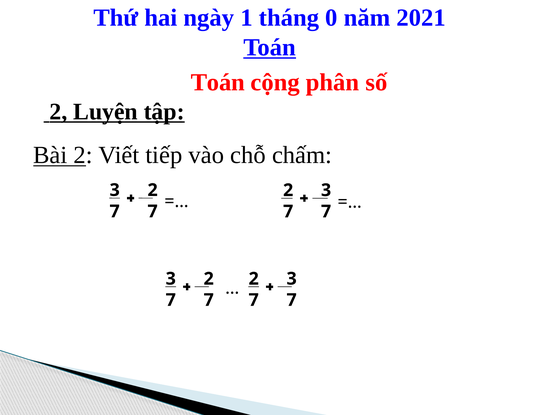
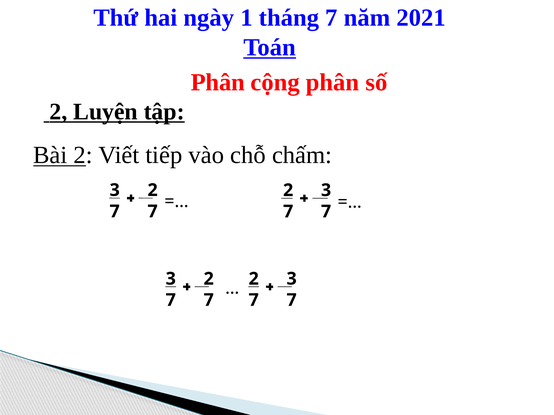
tháng 0: 0 -> 7 (331, 18)
Toán: Toán -> Phân (218, 82)
